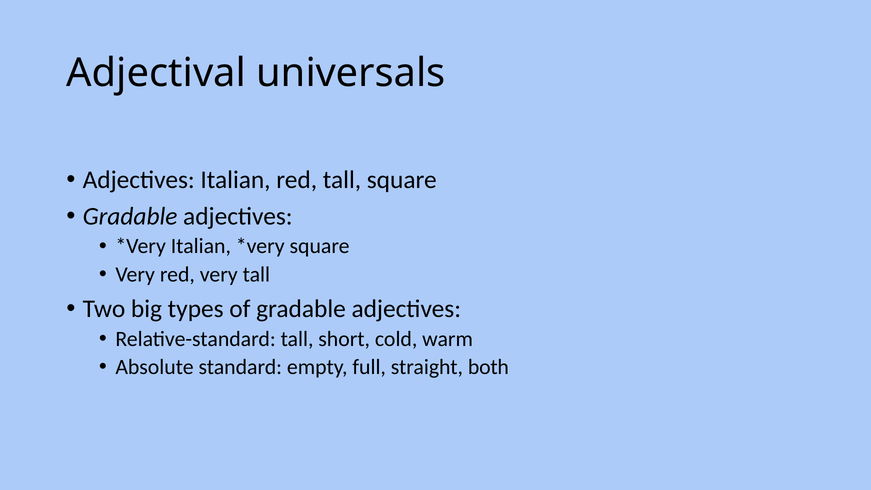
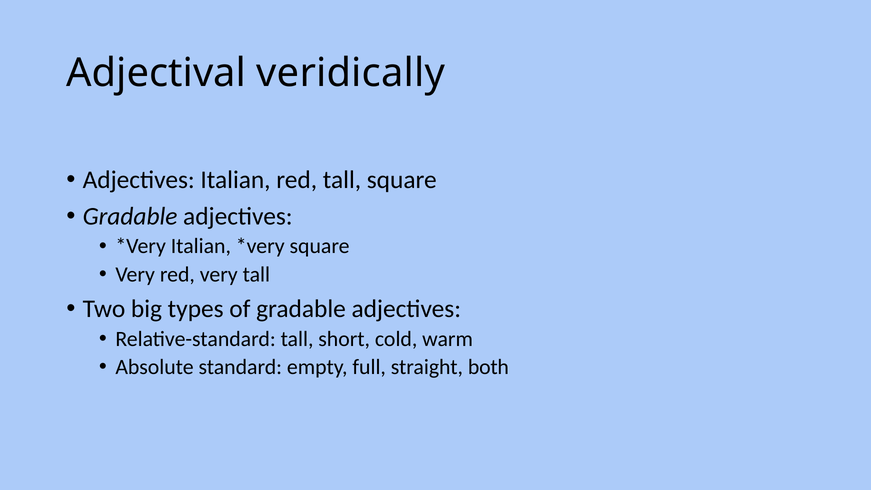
universals: universals -> veridically (351, 73)
